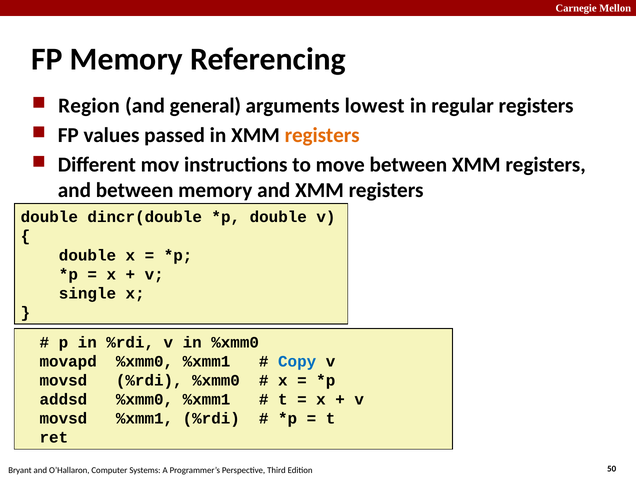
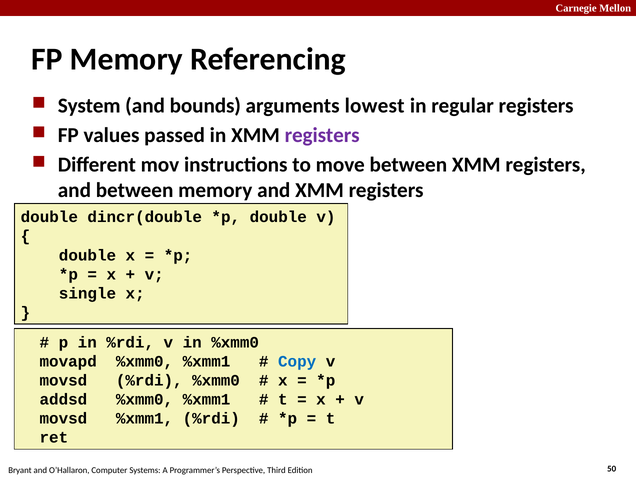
Region: Region -> System (89, 106)
general: general -> bounds (205, 106)
registers colour: orange -> purple (322, 135)
